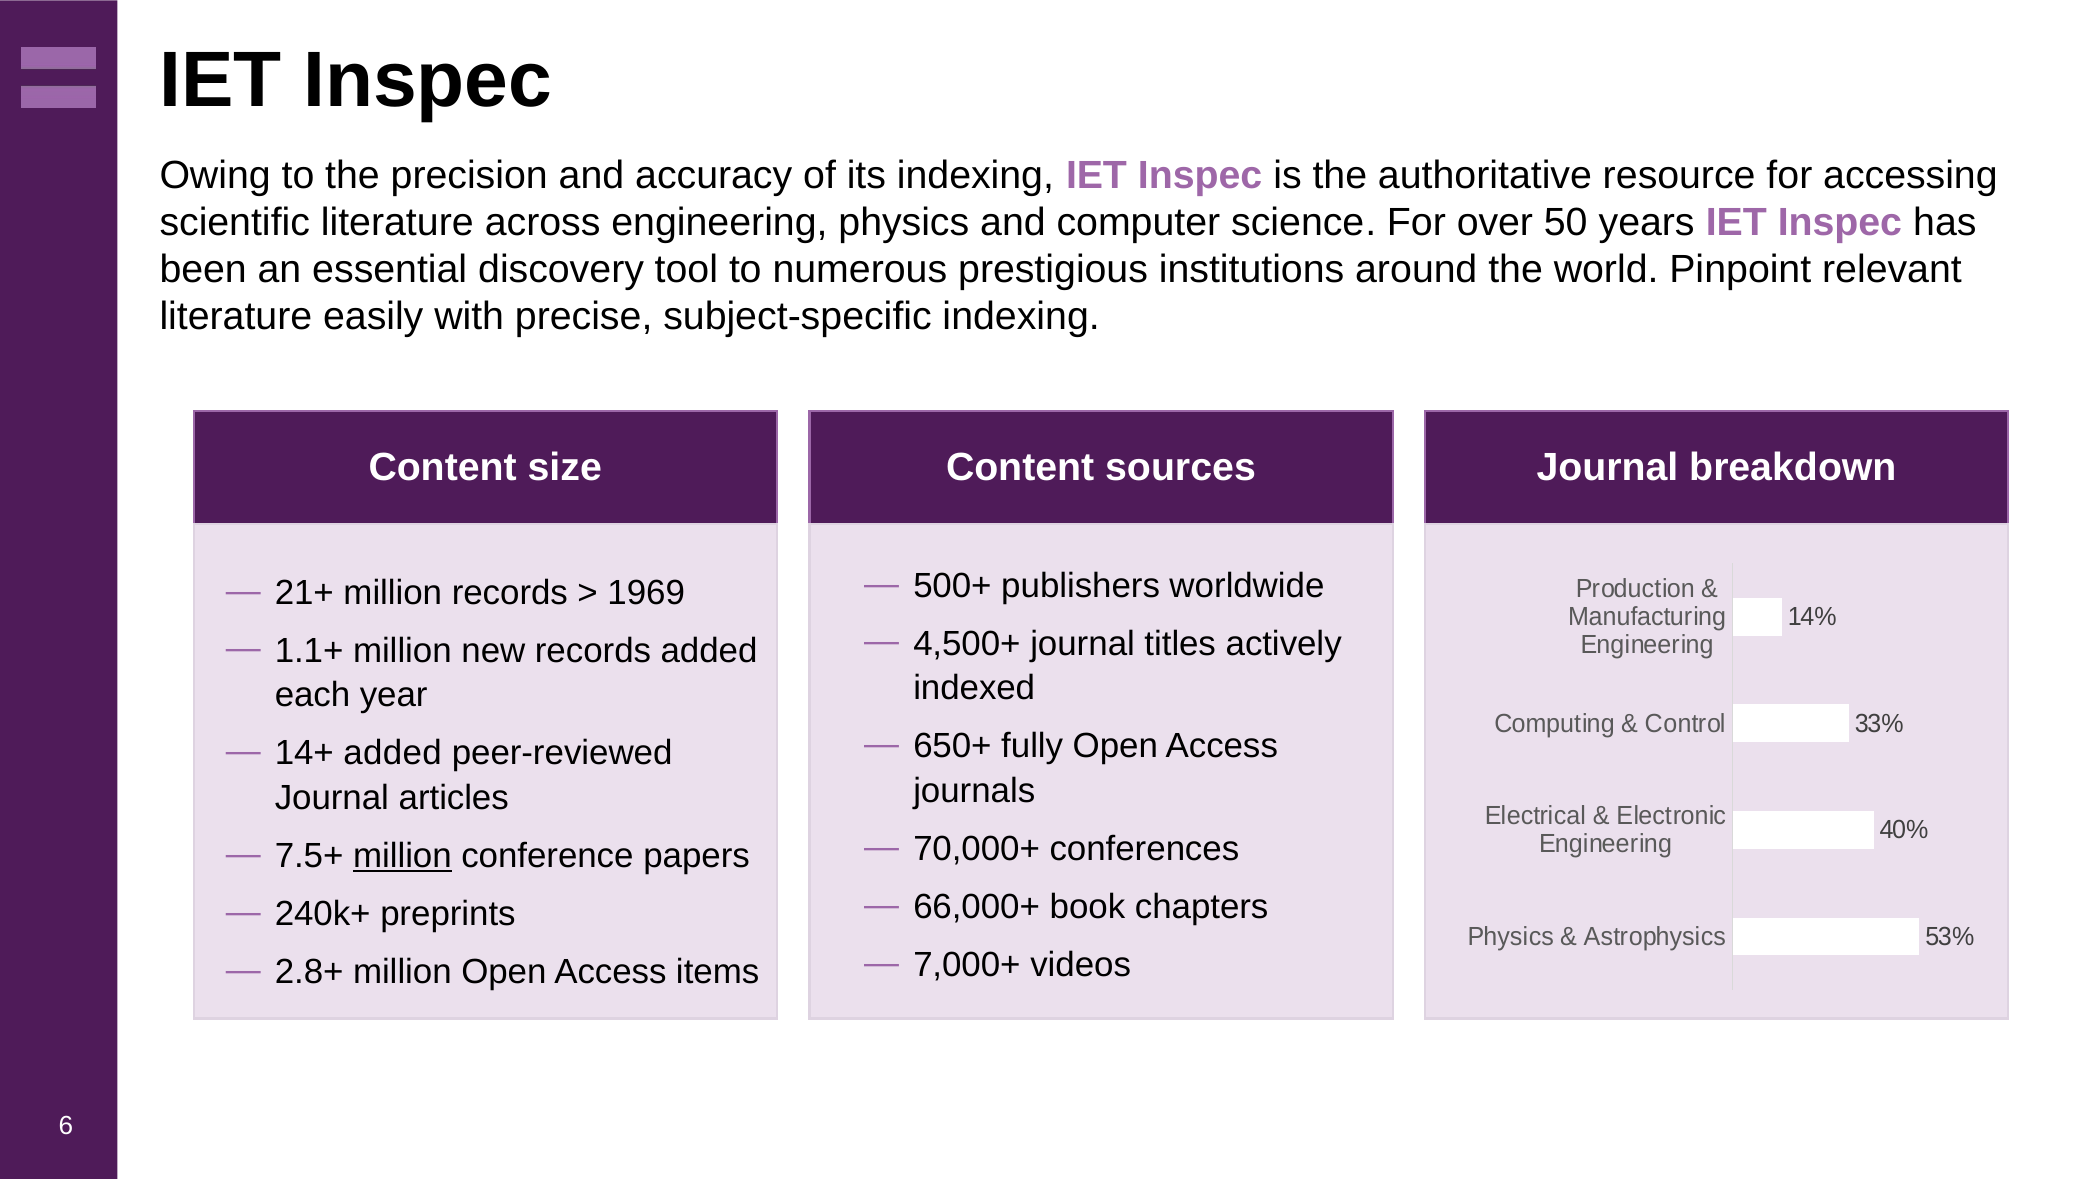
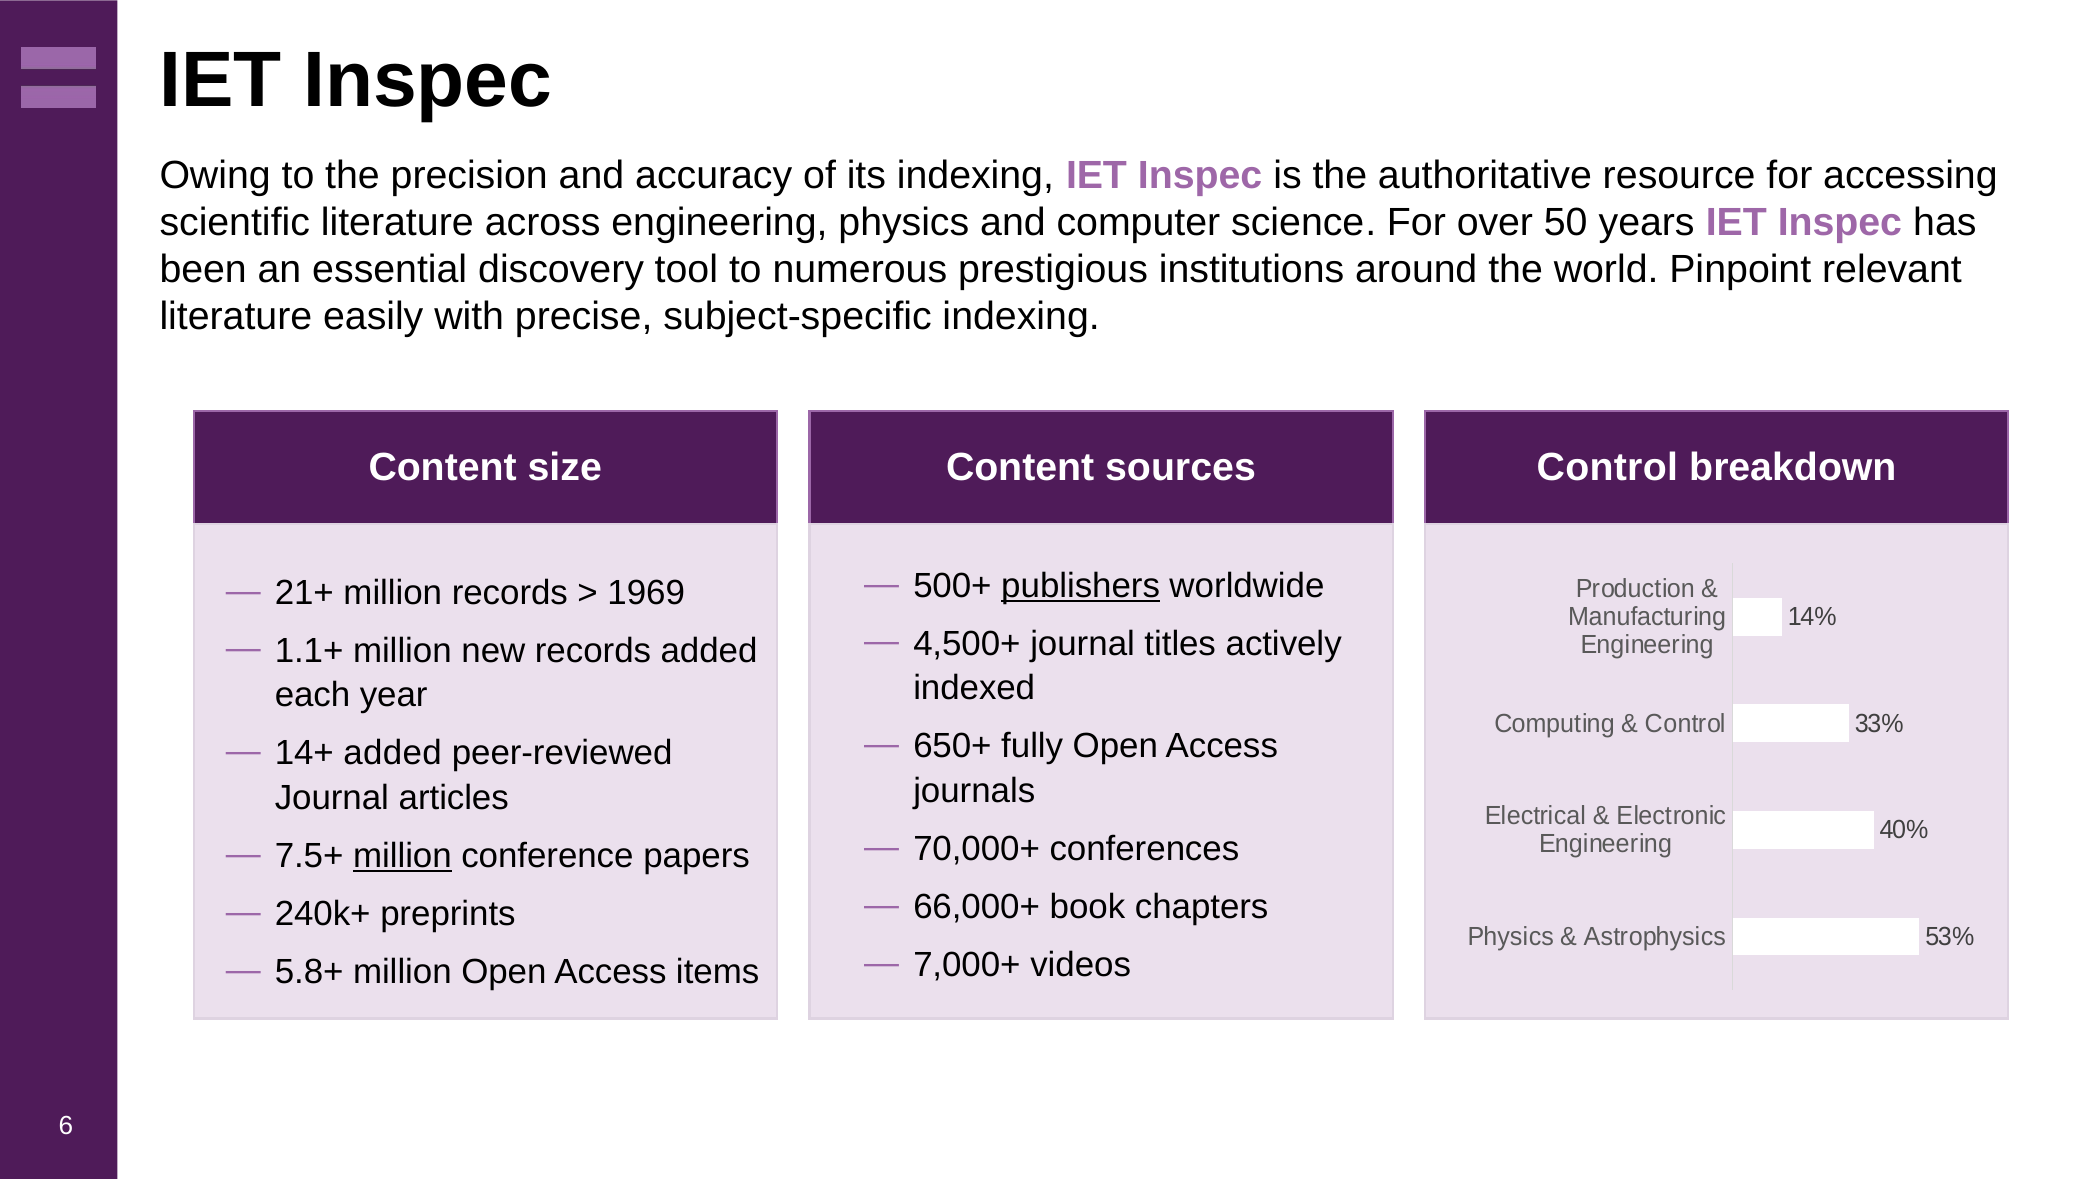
Journal: Journal -> Control (1607, 467)
publishers underline: none -> present (1081, 586)
2.8+: 2.8+ -> 5.8+ (309, 972)
